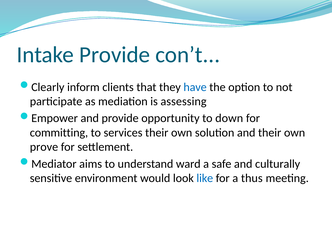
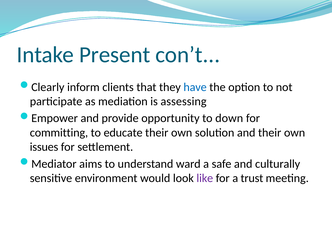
Intake Provide: Provide -> Present (115, 55)
services: services -> educate (123, 133)
prove: prove -> issues (44, 147)
like colour: blue -> purple (205, 178)
thus: thus -> trust (252, 178)
